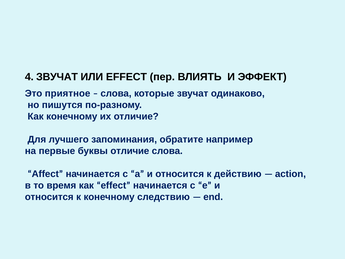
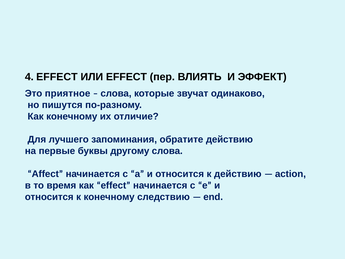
4 ЗВУЧАТ: ЗВУЧАТ -> EFFECT (57, 77)
обратите например: например -> действию (229, 139)
буквы отличие: отличие -> другому (130, 151)
